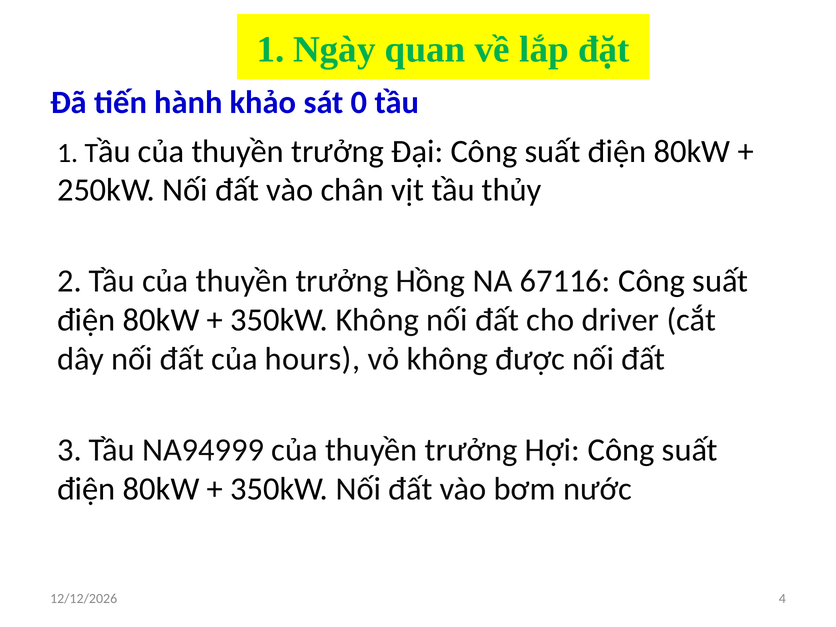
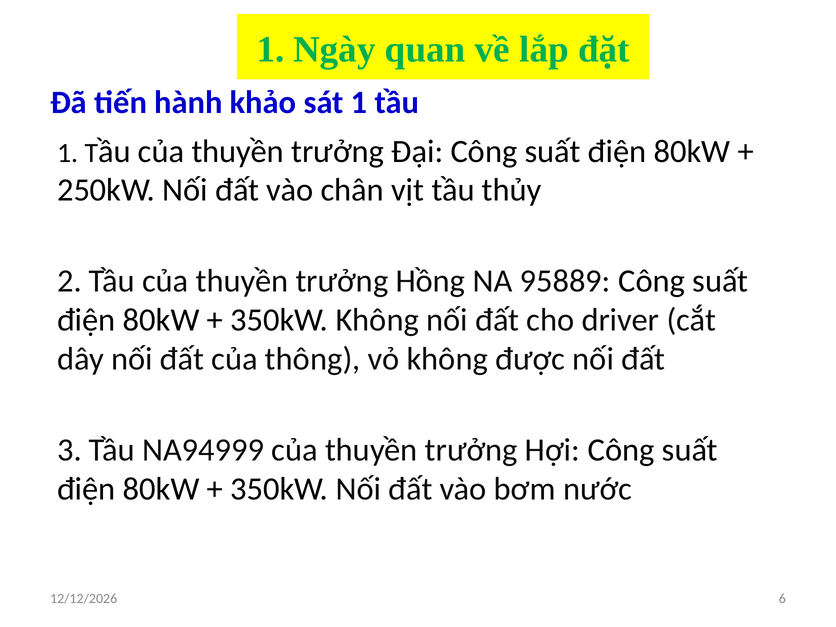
sát 0: 0 -> 1 (359, 103)
67116: 67116 -> 95889 (565, 281)
hours: hours -> thông (313, 359)
4: 4 -> 6 (782, 599)
